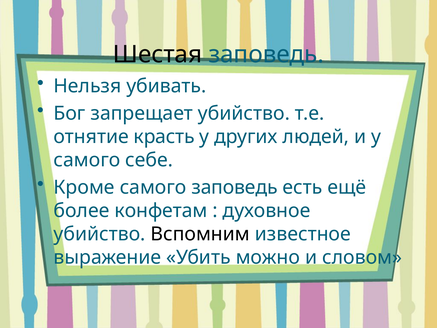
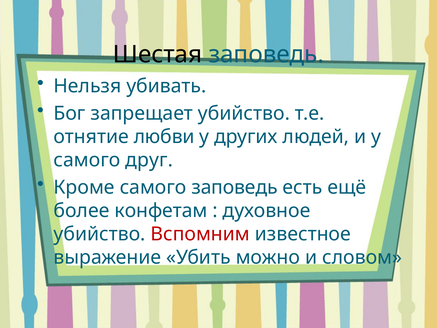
красть: красть -> любви (164, 137)
себе: себе -> друг (149, 160)
Вспомним colour: black -> red (200, 234)
